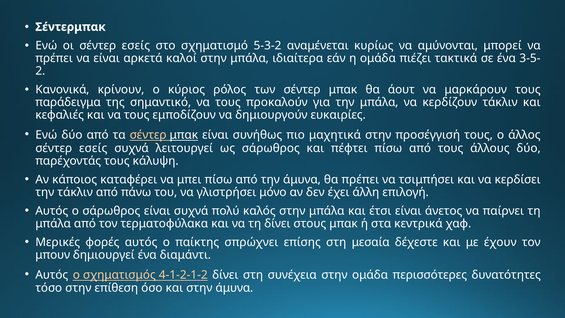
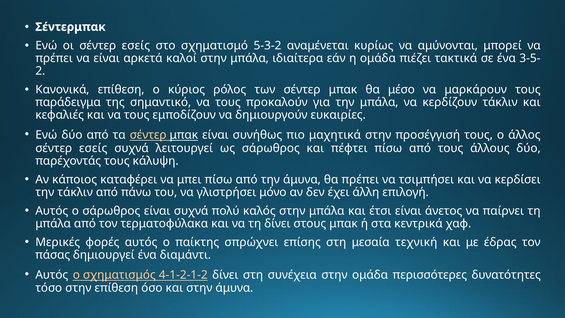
Κανονικά κρίνουν: κρίνουν -> επίθεση (121, 90)
άουτ: άουτ -> μέσο (401, 90)
δέχεστε: δέχεστε -> τεχνική (416, 242)
έχουν: έχουν -> έδρας (500, 242)
μπουν: μπουν -> πάσας (53, 255)
